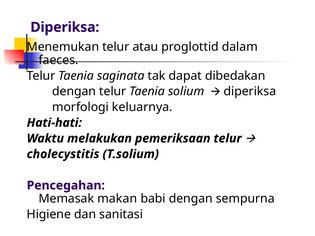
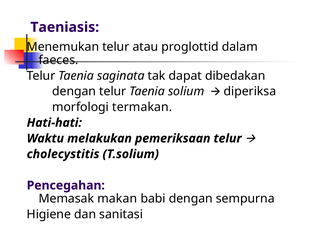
Diperiksa: Diperiksa -> Taeniasis (65, 27)
keluarnya: keluarnya -> termakan (142, 107)
